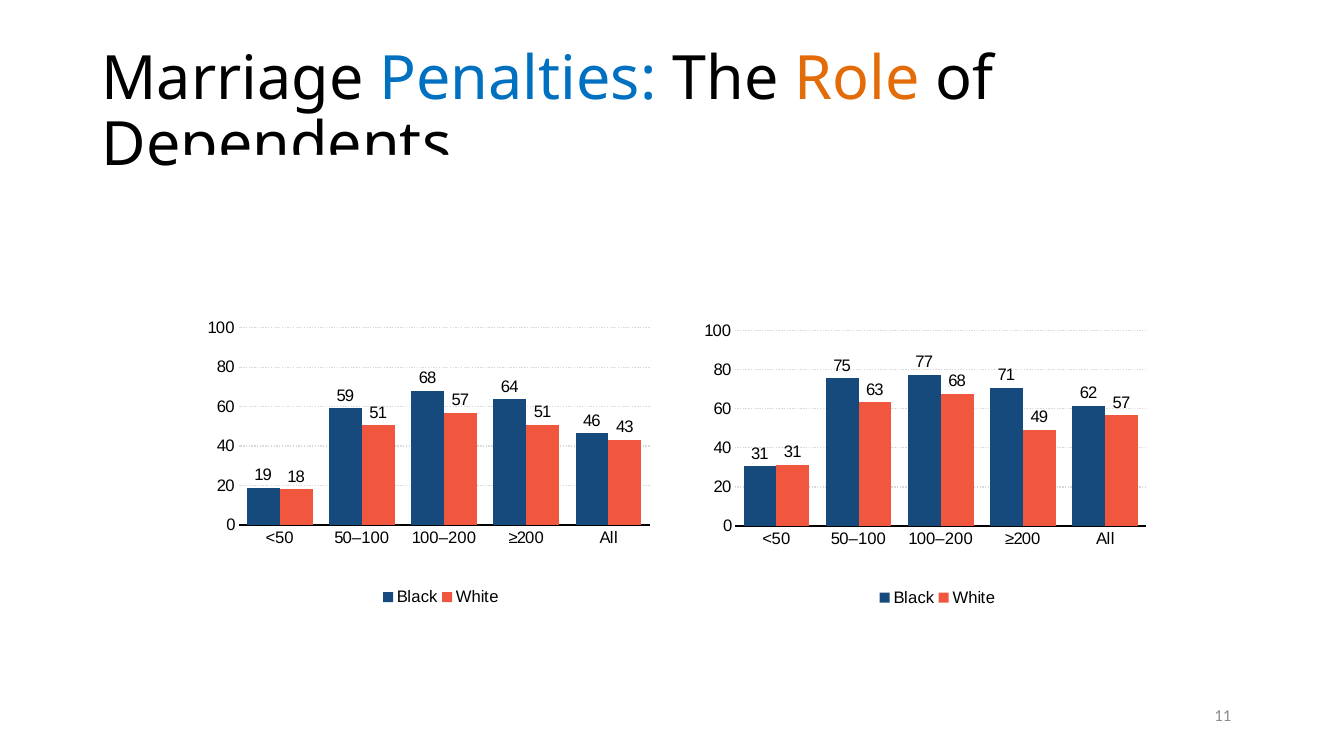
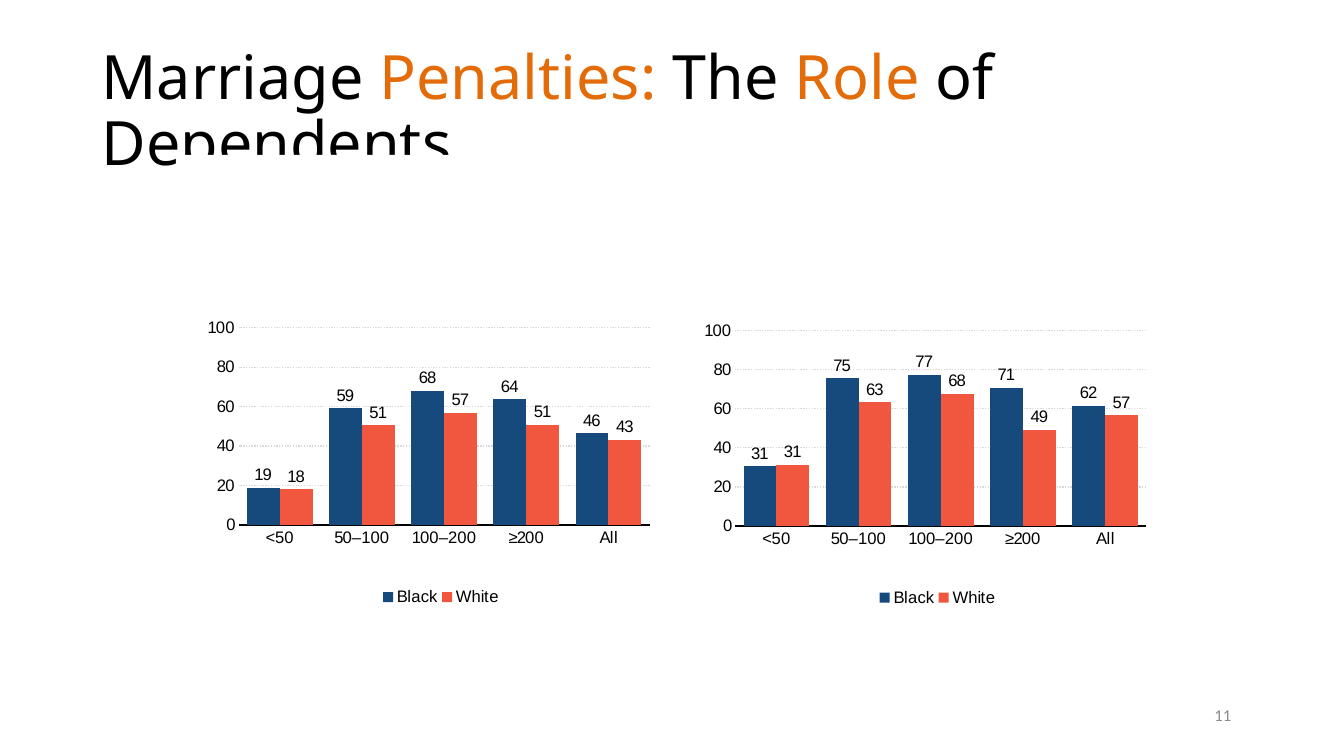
Penalties colour: blue -> orange (518, 79)
